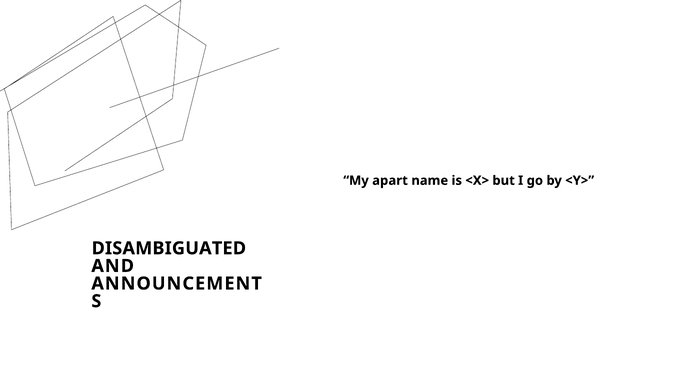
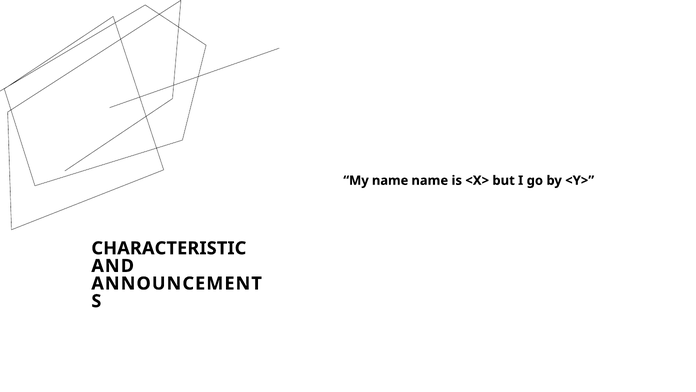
My apart: apart -> name (390, 180)
DISAMBIGUATED: DISAMBIGUATED -> CHARACTERISTIC (169, 248)
